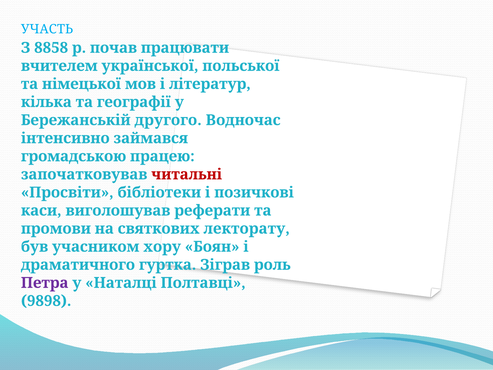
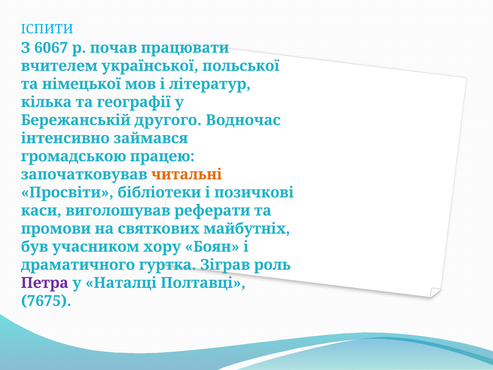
УЧАСТЬ: УЧАСТЬ -> ІСПИТИ (47, 29)
8858: 8858 -> 6067 (51, 48)
читальні colour: red -> orange (187, 174)
лекторату: лекторату -> майбутніх (247, 228)
9898: 9898 -> 7675 (46, 301)
